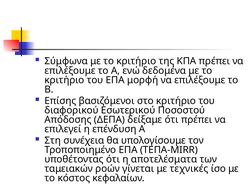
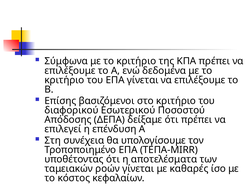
ΕΠΑ μορφή: μορφή -> γίνεται (143, 80)
τεχνικές: τεχνικές -> καθαρές (189, 169)
